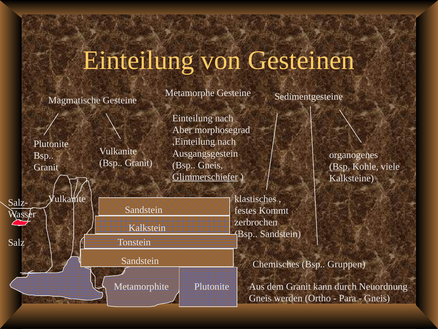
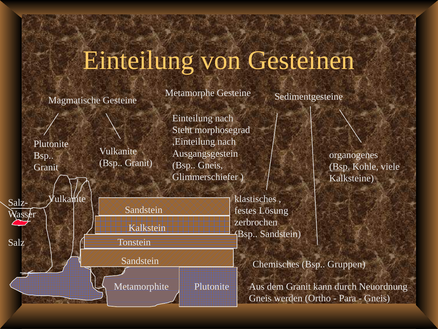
Aber: Aber -> Steht (182, 130)
Glimmerschiefer underline: present -> none (205, 177)
Kommt: Kommt -> Lösung (274, 210)
